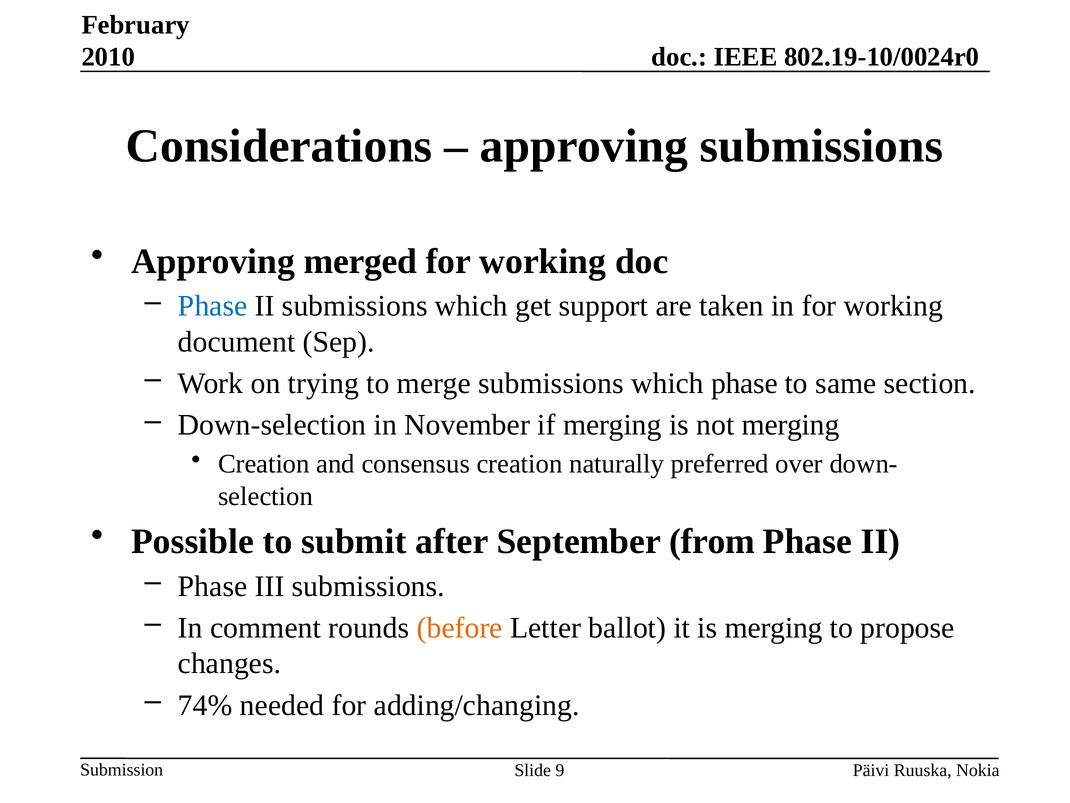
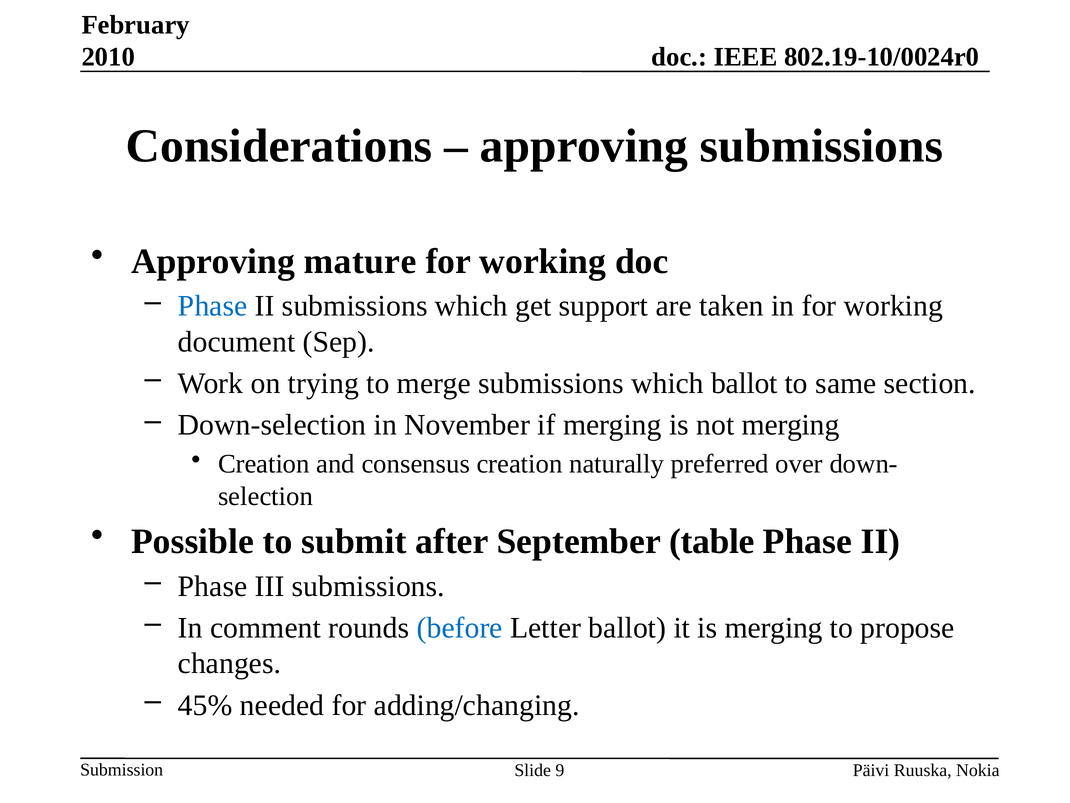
merged: merged -> mature (360, 261)
which phase: phase -> ballot (744, 383)
from: from -> table (712, 541)
before colour: orange -> blue (460, 628)
74%: 74% -> 45% (205, 705)
